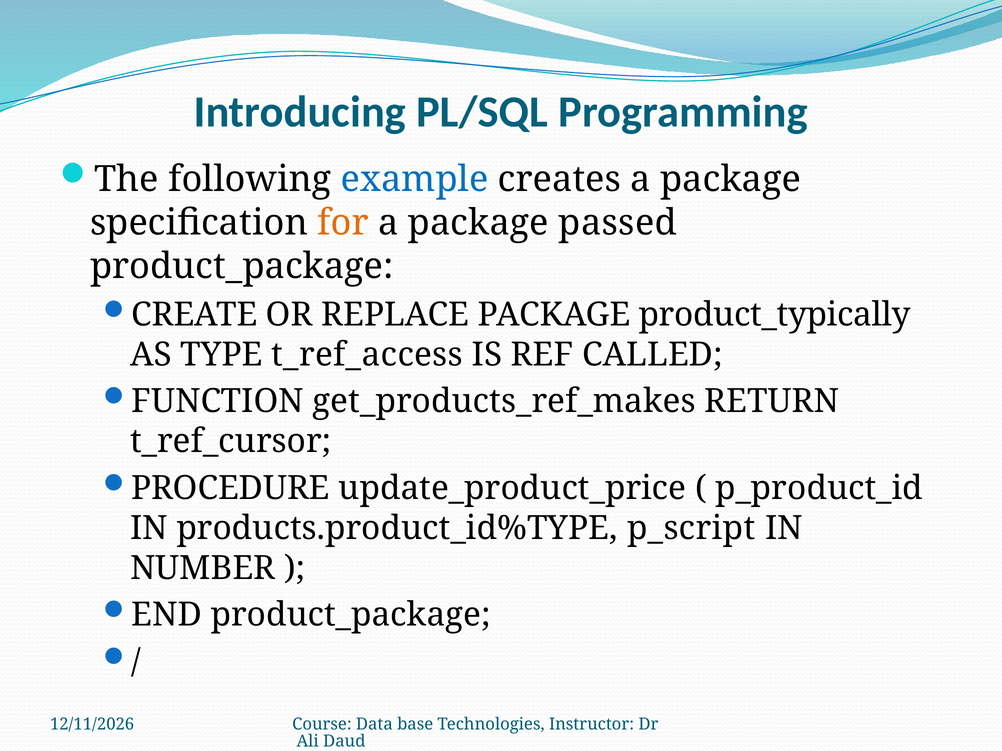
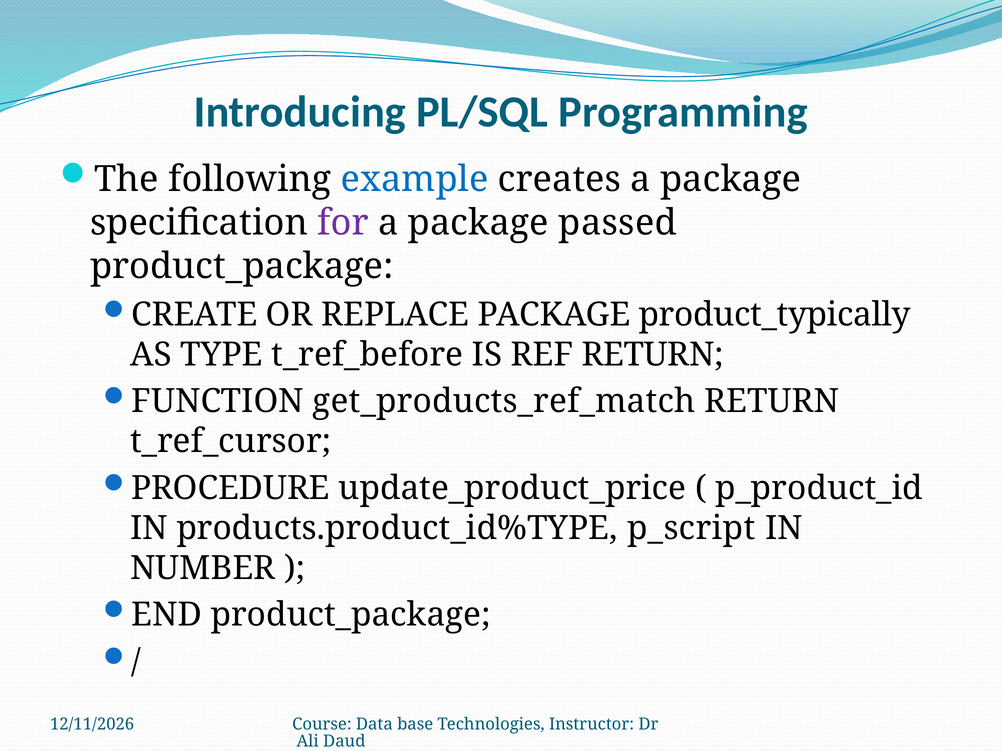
for colour: orange -> purple (343, 223)
t_ref_access: t_ref_access -> t_ref_before (367, 355)
REF CALLED: CALLED -> RETURN (653, 355)
get_products_ref_makes: get_products_ref_makes -> get_products_ref_match (504, 402)
